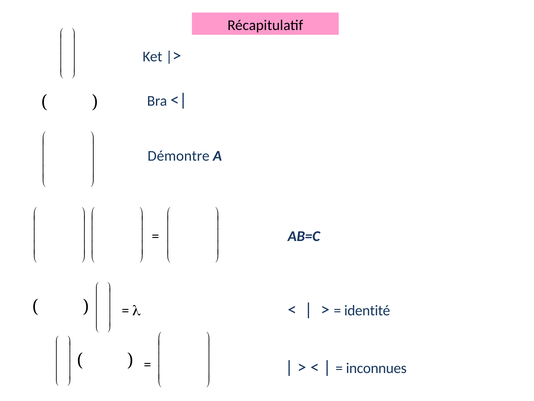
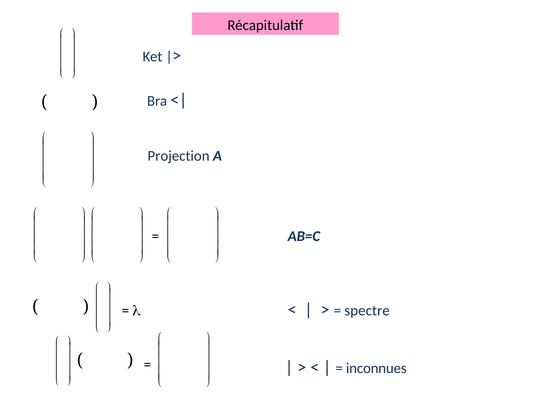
Démontre: Démontre -> Projection (179, 156)
identité: identité -> spectre (367, 310)
